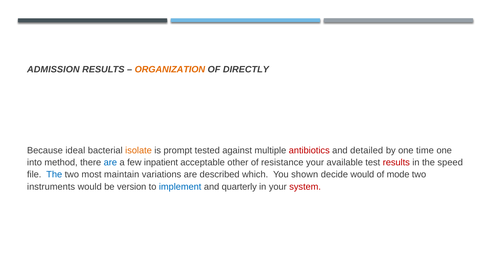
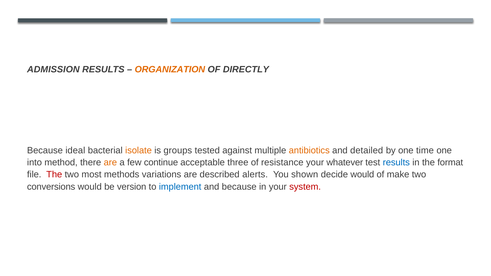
prompt: prompt -> groups (178, 150)
antibiotics colour: red -> orange (309, 150)
are colour: blue -> orange (110, 163)
inpatient: inpatient -> continue (161, 163)
other: other -> three (238, 163)
available: available -> whatever (345, 163)
results colour: red -> blue (396, 163)
speed: speed -> format (450, 163)
The colour: blue -> red (54, 175)
maintain: maintain -> methods (122, 175)
which: which -> alerts (255, 175)
mode: mode -> make (398, 175)
instruments: instruments -> conversions (51, 187)
and quarterly: quarterly -> because (239, 187)
